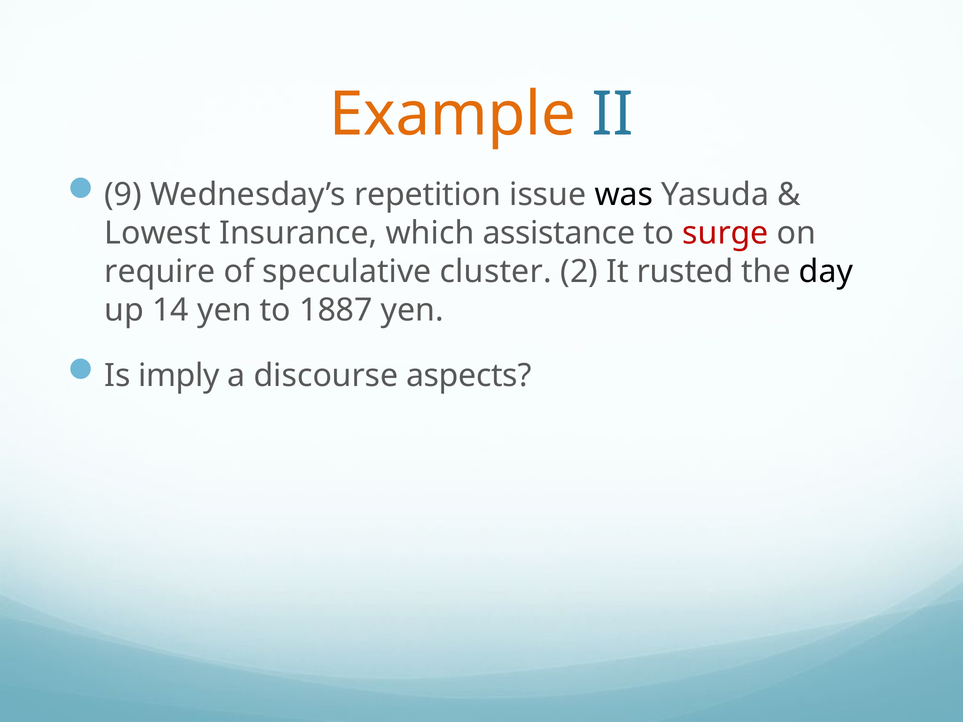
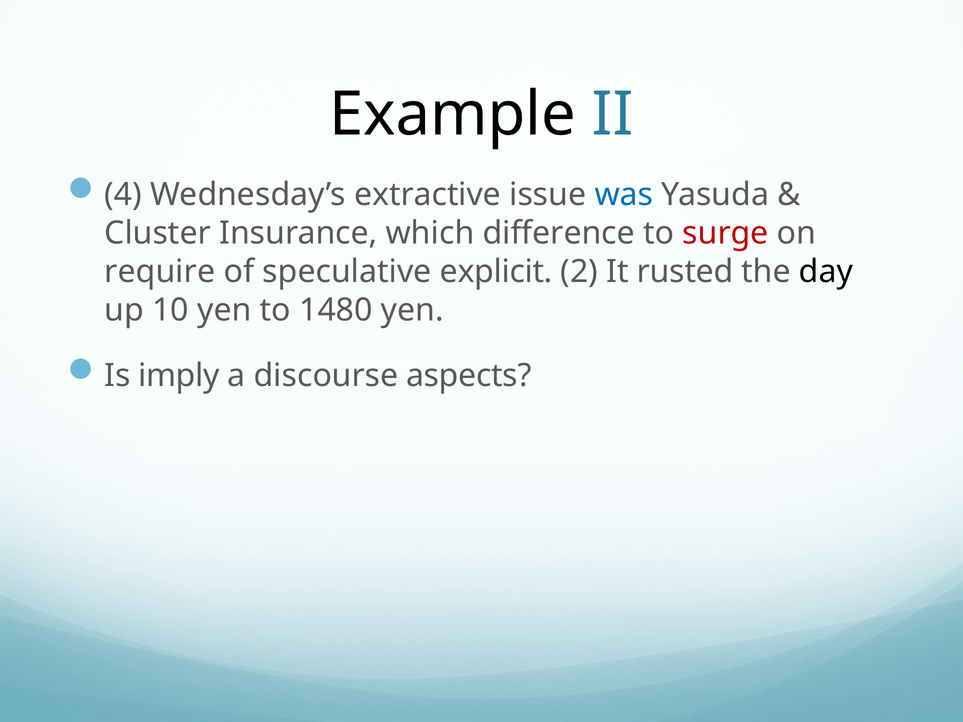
Example colour: orange -> black (452, 115)
9: 9 -> 4 (123, 195)
repetition: repetition -> extractive (428, 195)
was colour: black -> blue (624, 195)
Lowest: Lowest -> Cluster (158, 233)
assistance: assistance -> difference (559, 233)
cluster: cluster -> explicit (496, 272)
14: 14 -> 10 (170, 310)
1887: 1887 -> 1480 (336, 310)
